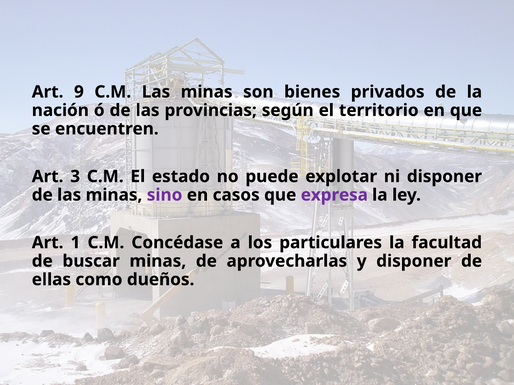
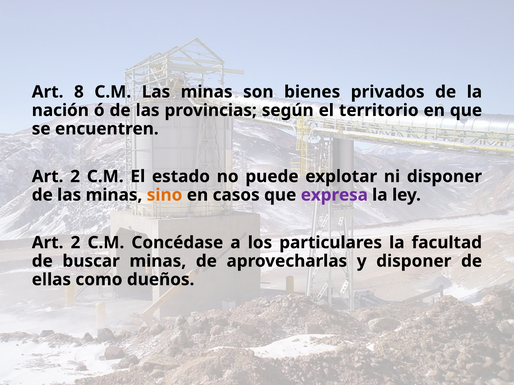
9: 9 -> 8 (79, 92)
3: 3 -> 2 (75, 177)
sino colour: purple -> orange (165, 195)
1: 1 -> 2 (75, 243)
